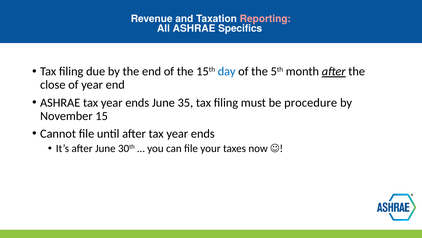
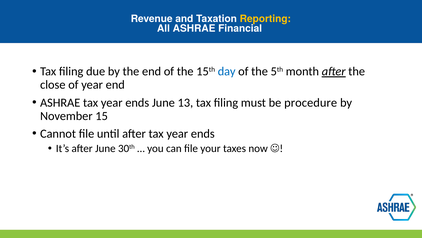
Reporting colour: pink -> yellow (265, 19)
Specifics: Specifics -> Financial (240, 29)
35: 35 -> 13 (185, 102)
